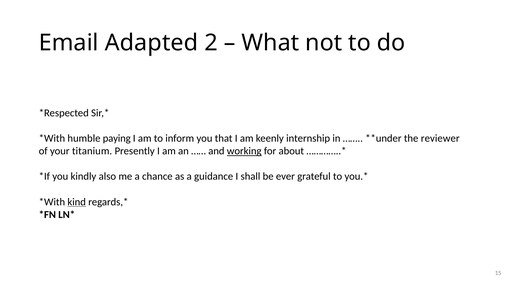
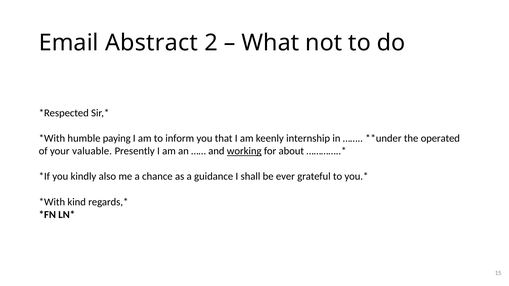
Adapted: Adapted -> Abstract (151, 43)
reviewer: reviewer -> operated (440, 138)
titanium: titanium -> valuable (92, 151)
kind underline: present -> none (77, 202)
